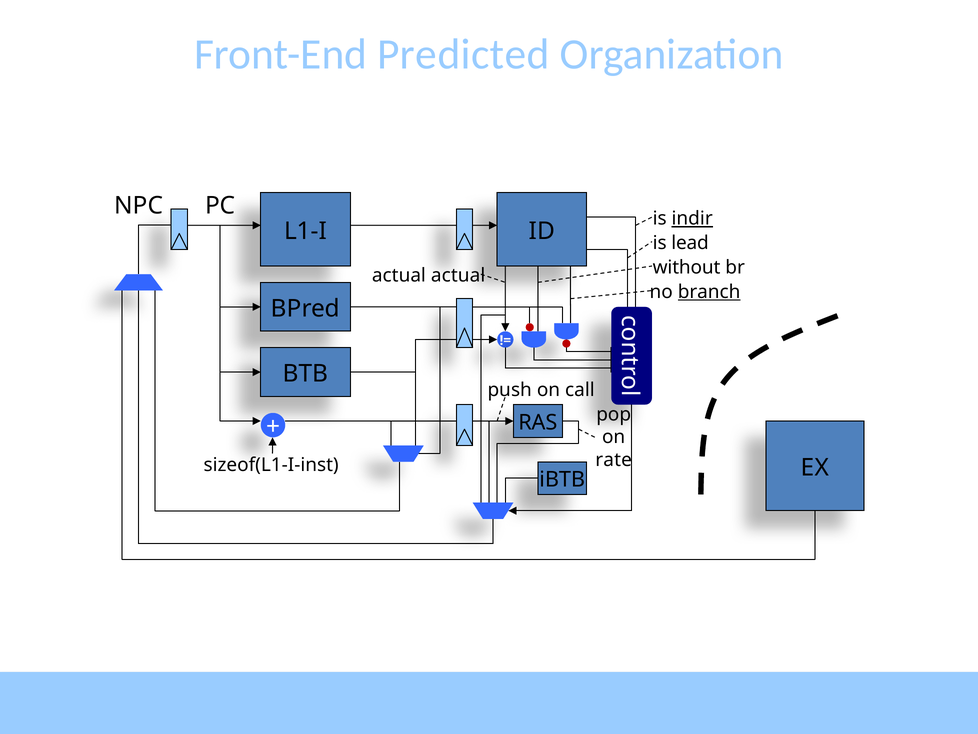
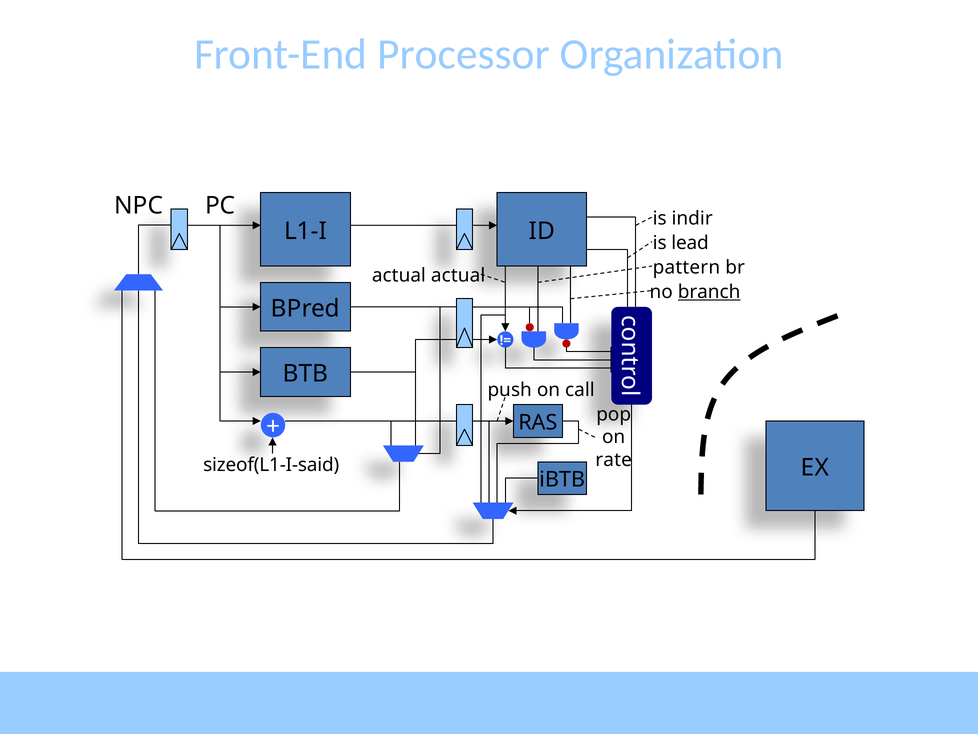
Predicted: Predicted -> Processor (464, 54)
indir underline: present -> none (692, 218)
without: without -> pattern (686, 267)
sizeof(L1-I-inst: sizeof(L1-I-inst -> sizeof(L1-I-said (271, 464)
